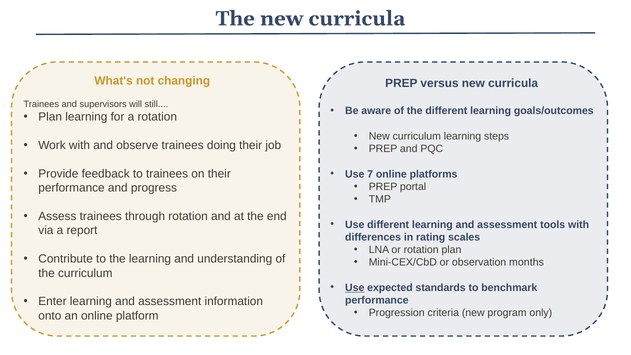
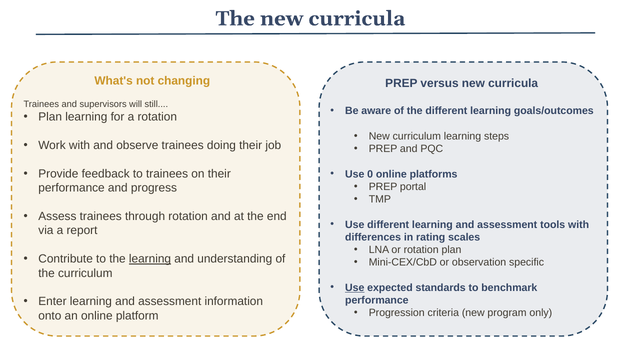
7: 7 -> 0 (370, 174)
learning underline: none -> present (150, 259)
months: months -> specific (527, 262)
